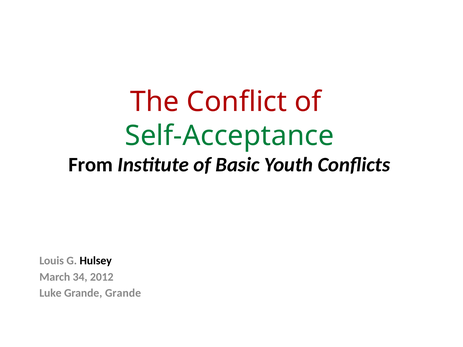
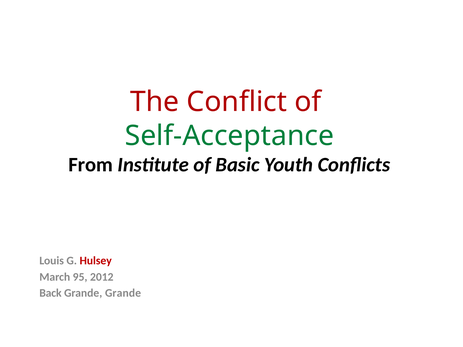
Hulsey colour: black -> red (96, 261)
34: 34 -> 95 (80, 277)
Luke: Luke -> Back (50, 293)
